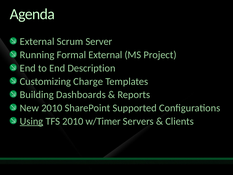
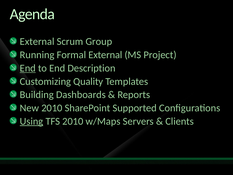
Server: Server -> Group (99, 42)
End underline: none -> present (28, 68)
Charge: Charge -> Quality (88, 81)
w/Timer: w/Timer -> w/Maps (103, 121)
